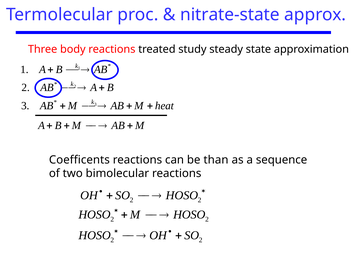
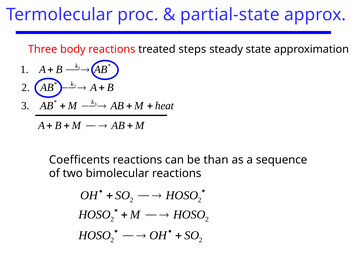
nitrate-state: nitrate-state -> partial-state (230, 15)
study: study -> steps (192, 49)
